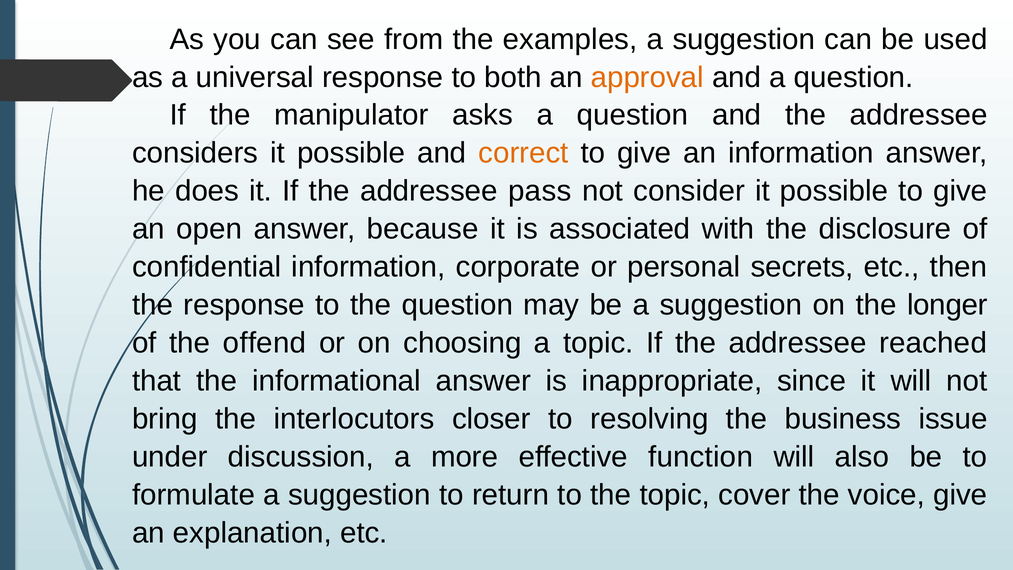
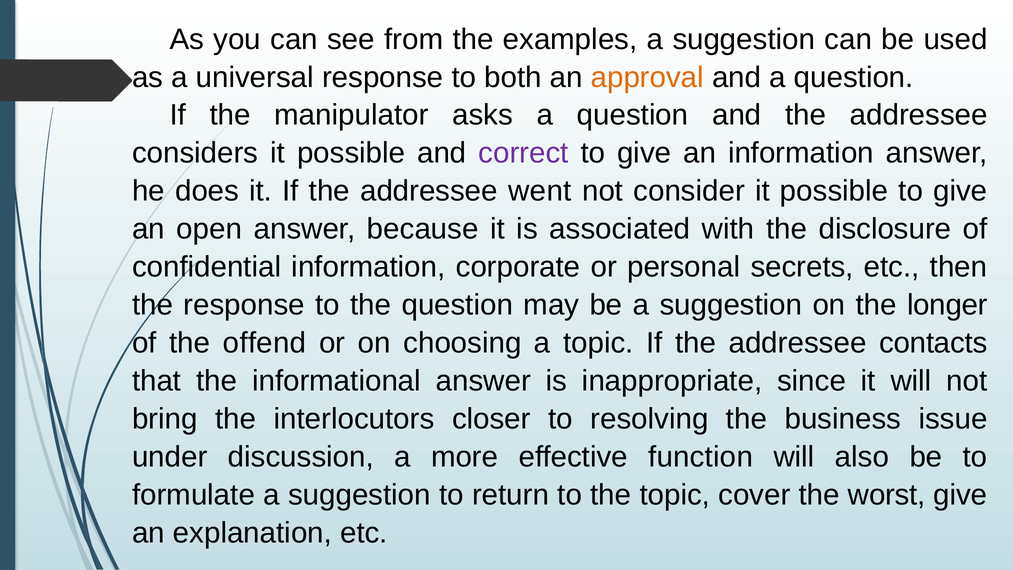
correct colour: orange -> purple (523, 153)
pass: pass -> went (540, 191)
reached: reached -> contacts (933, 343)
voice: voice -> worst (887, 495)
